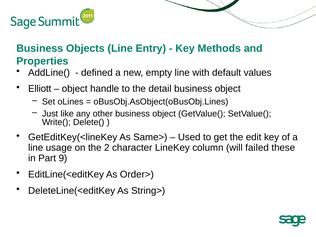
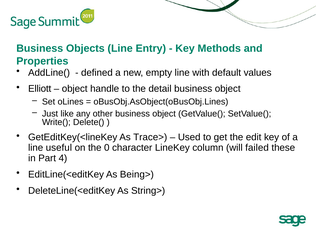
Same>: Same> -> Trace> (150, 137)
usage: usage -> useful (59, 148)
2: 2 -> 0 (107, 148)
9: 9 -> 4 (63, 158)
Order>: Order> -> Being> (137, 174)
